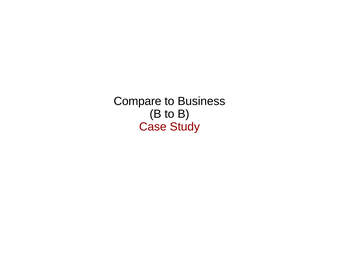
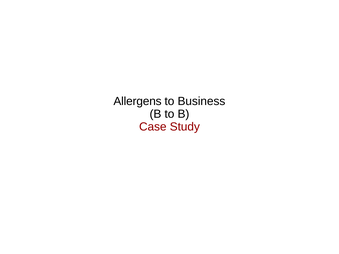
Compare: Compare -> Allergens (138, 101)
